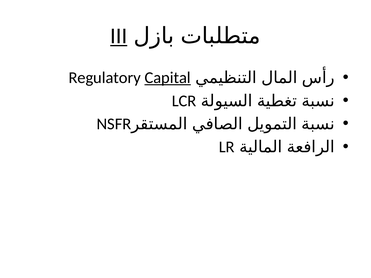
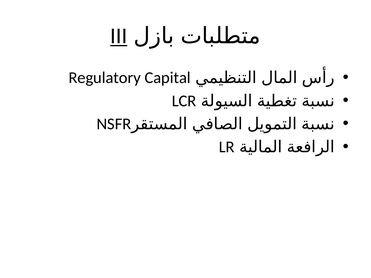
Capital underline: present -> none (168, 78)
